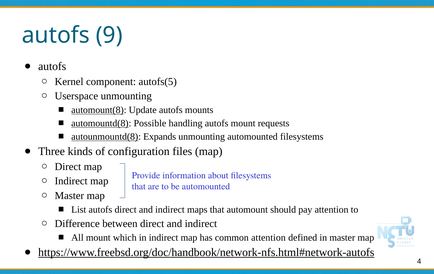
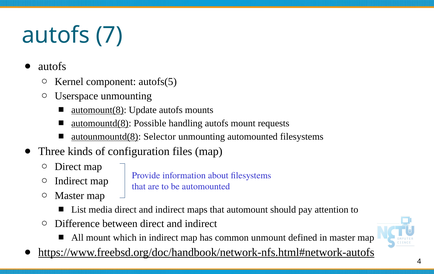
9: 9 -> 7 (109, 35)
Expands: Expands -> Selector (160, 136)
List autofs: autofs -> media (100, 209)
common attention: attention -> unmount (268, 237)
